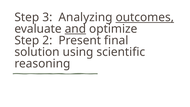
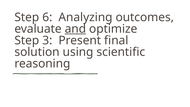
3: 3 -> 6 (47, 17)
outcomes underline: present -> none (145, 17)
2: 2 -> 3 (47, 40)
